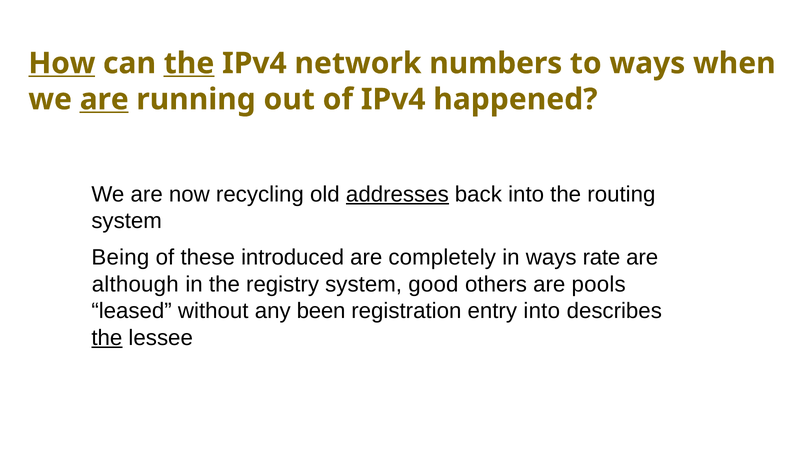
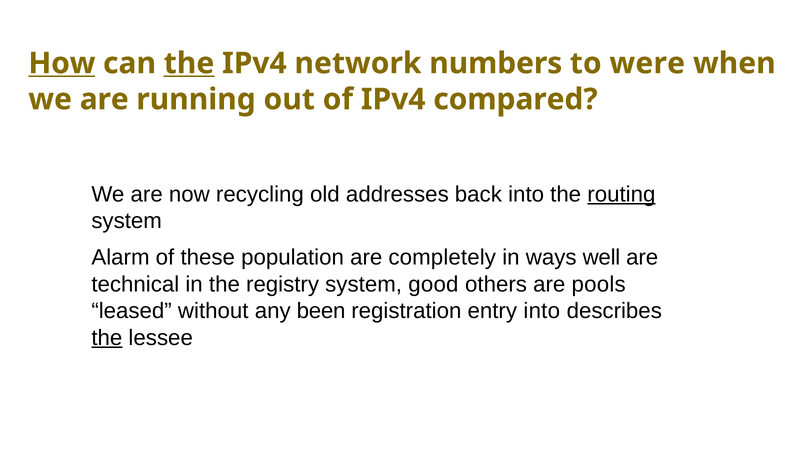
to ways: ways -> were (647, 63)
are underline: present -> none (104, 99)
happened: happened -> compared (515, 99)
addresses underline: present -> none (397, 194)
routing underline: none -> present (621, 194)
Being: Being -> Alarm (120, 258)
introduced: introduced -> population (293, 258)
rate: rate -> well (601, 258)
although: although -> technical (135, 285)
